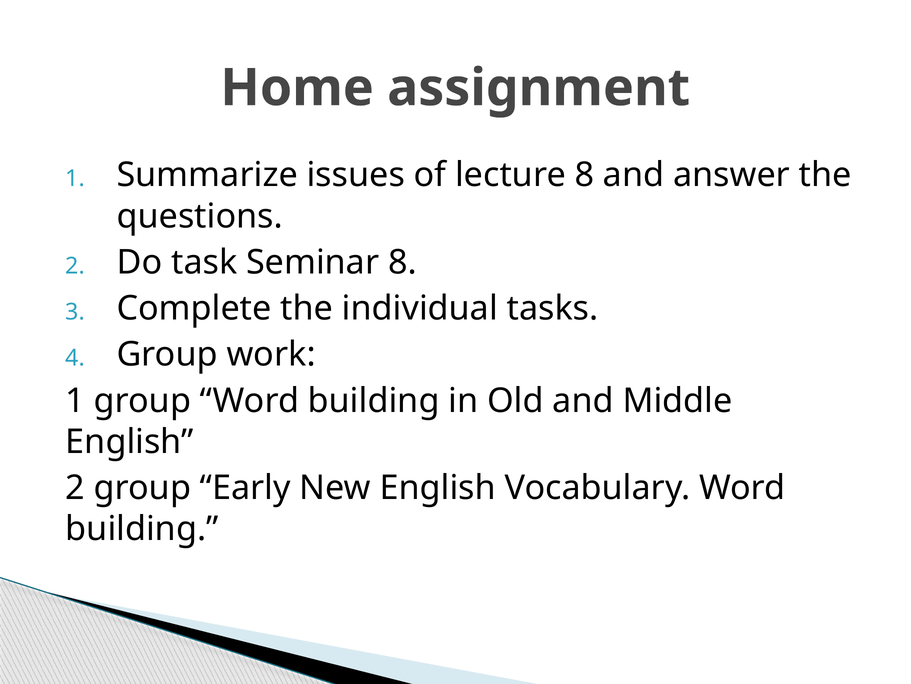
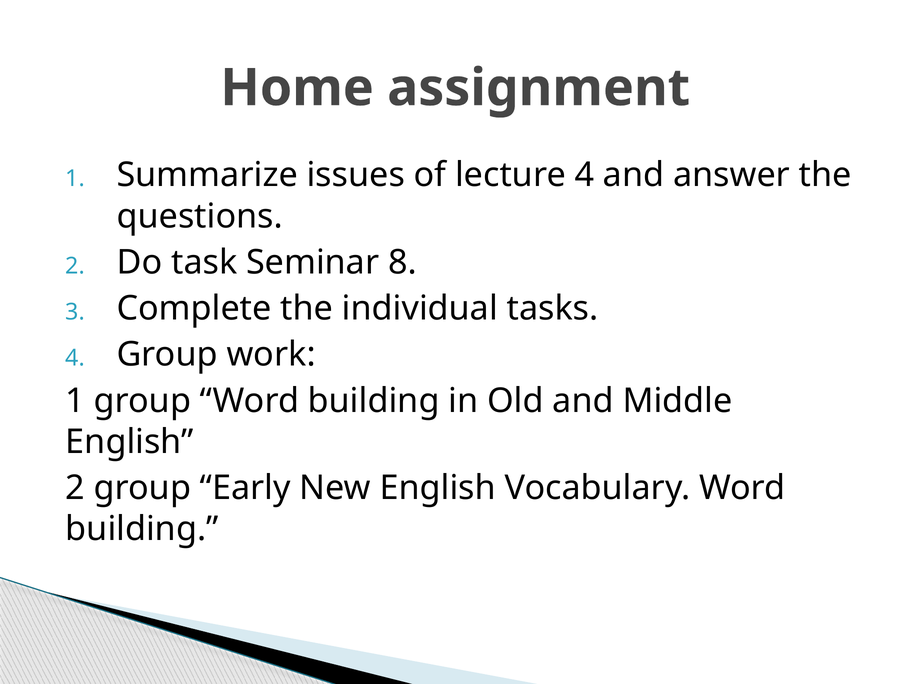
lecture 8: 8 -> 4 (584, 175)
